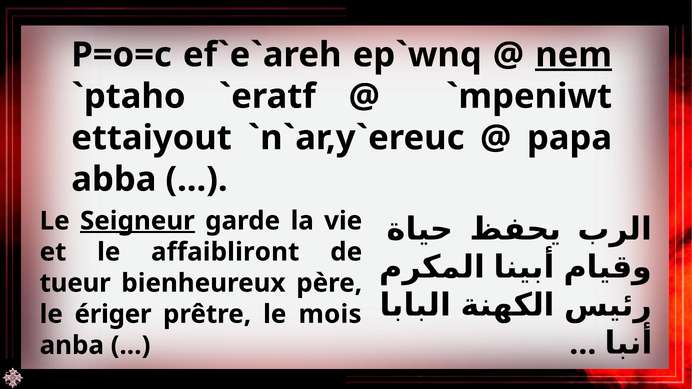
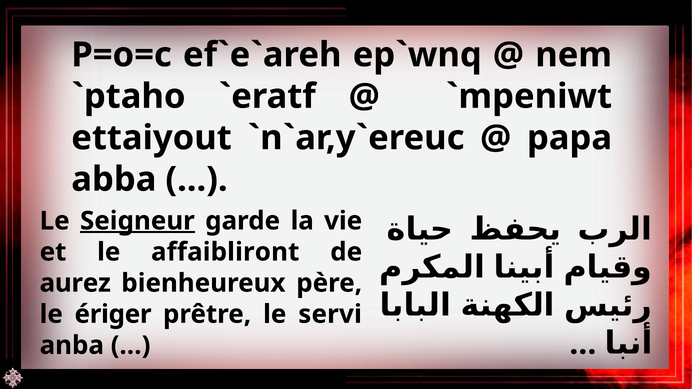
nem underline: present -> none (574, 55)
tueur: tueur -> aurez (75, 283)
mois: mois -> servi (330, 314)
